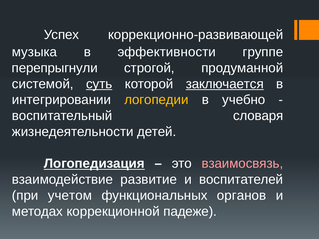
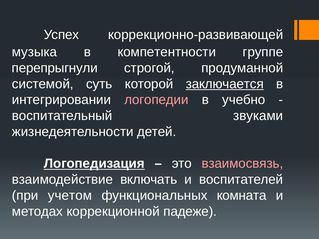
эффективности: эффективности -> компетентности (167, 52)
суть underline: present -> none (99, 84)
логопедии colour: yellow -> pink (156, 100)
словаря: словаря -> звуками (258, 116)
развитие: развитие -> включать (149, 180)
органов: органов -> комната (242, 196)
